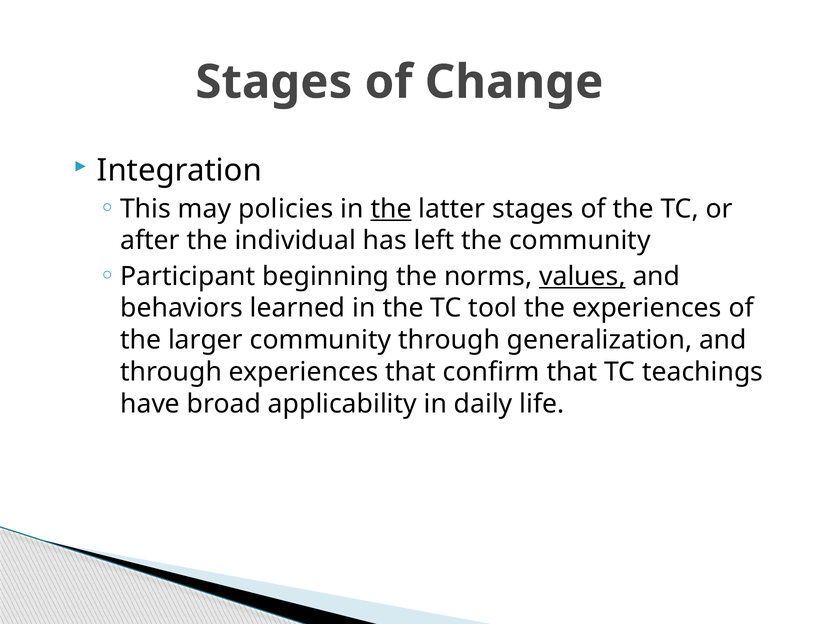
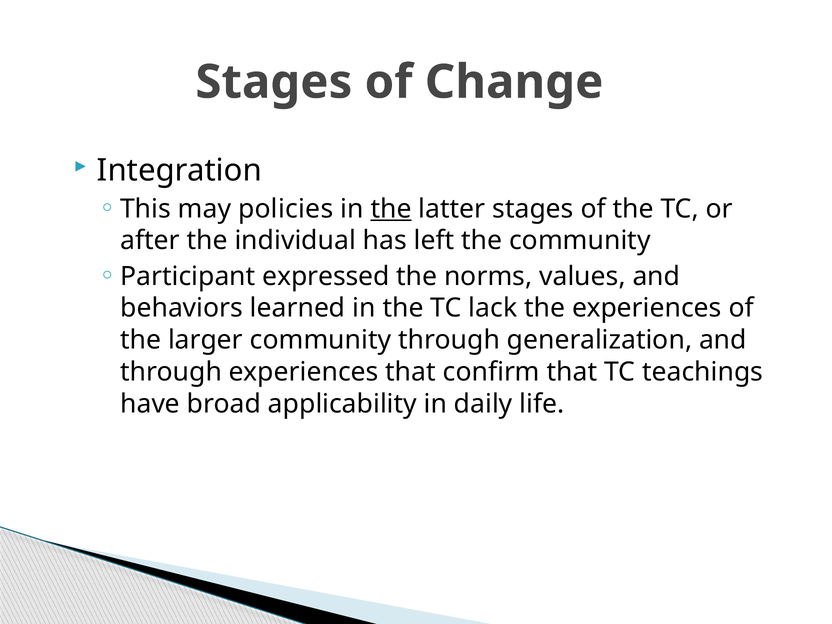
beginning: beginning -> expressed (326, 276)
values underline: present -> none (582, 276)
tool: tool -> lack (493, 308)
